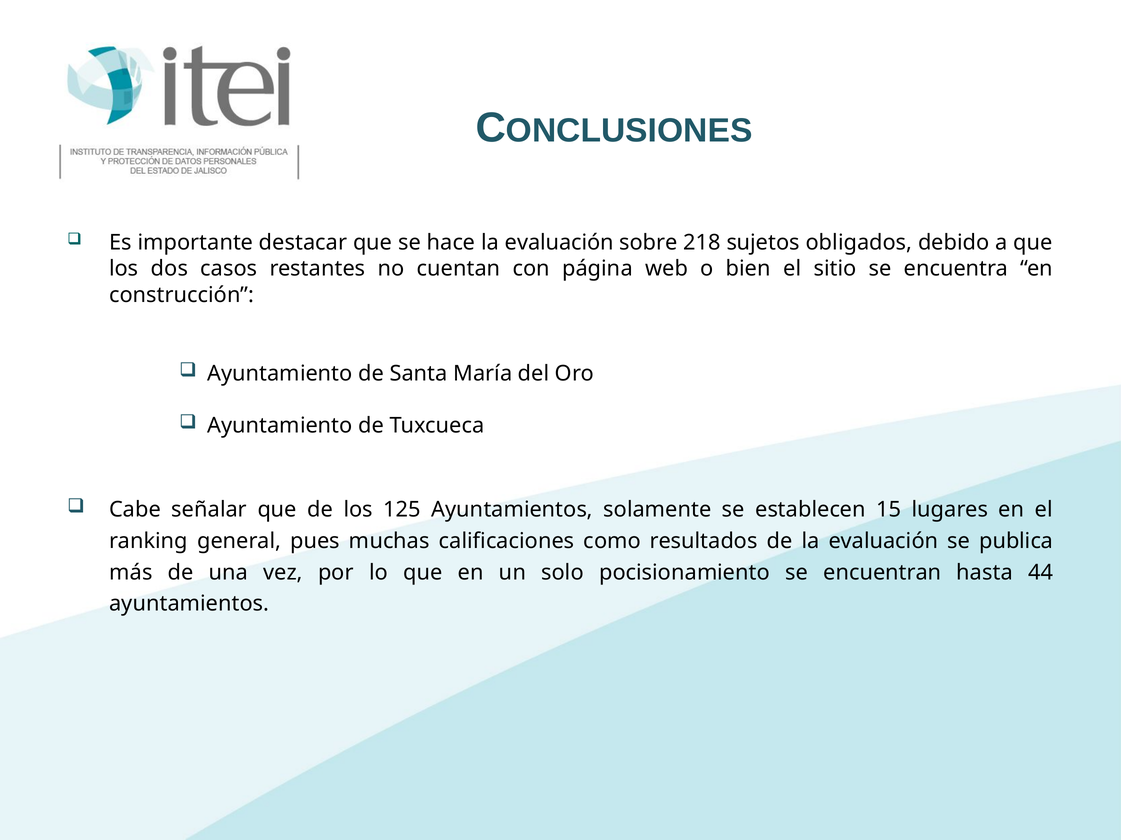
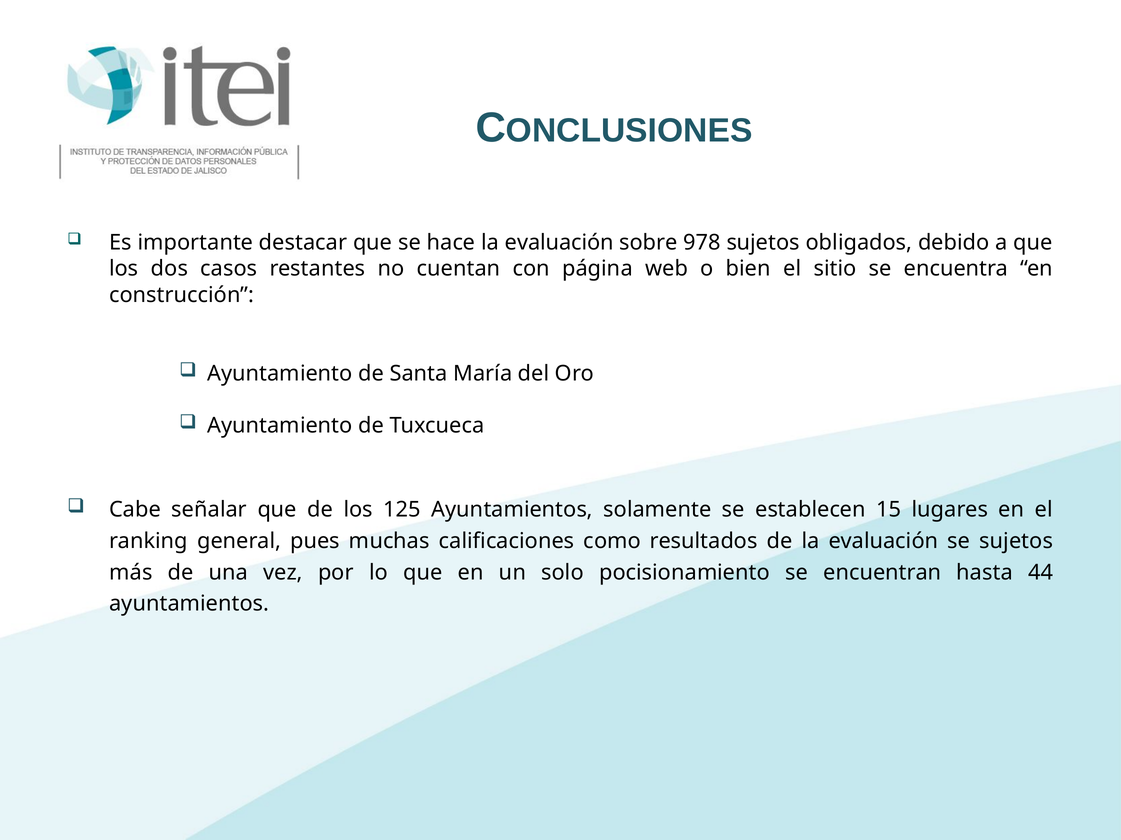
218: 218 -> 978 (702, 243)
se publica: publica -> sujetos (1016, 541)
